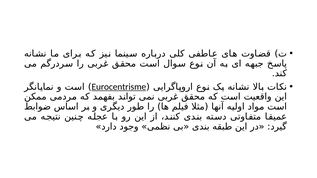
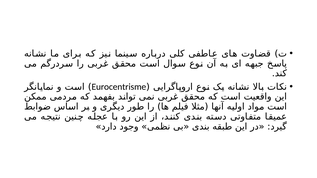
Eurocentrisme underline: present -> none (119, 87)
